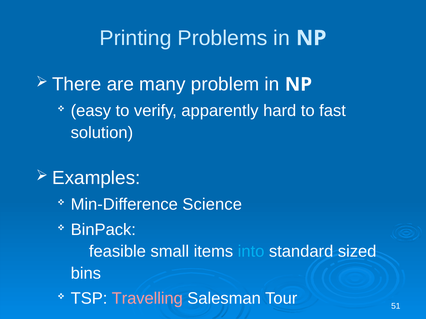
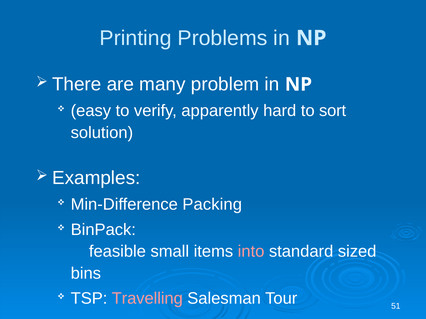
fast: fast -> sort (333, 111)
Science: Science -> Packing (212, 205)
into colour: light blue -> pink (251, 252)
